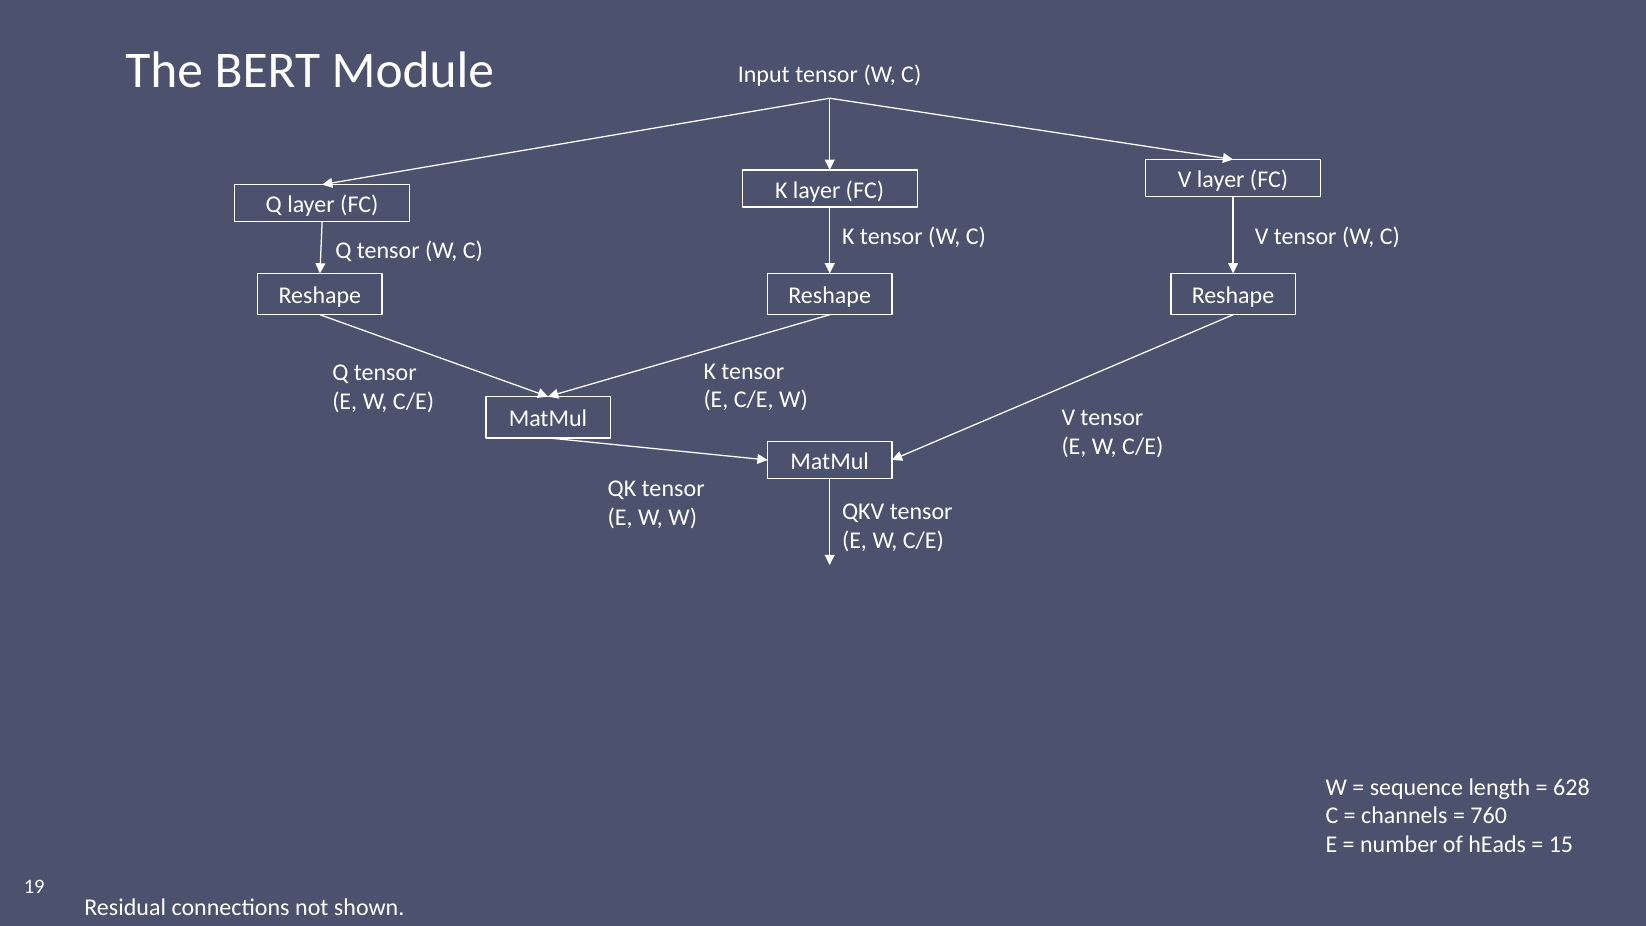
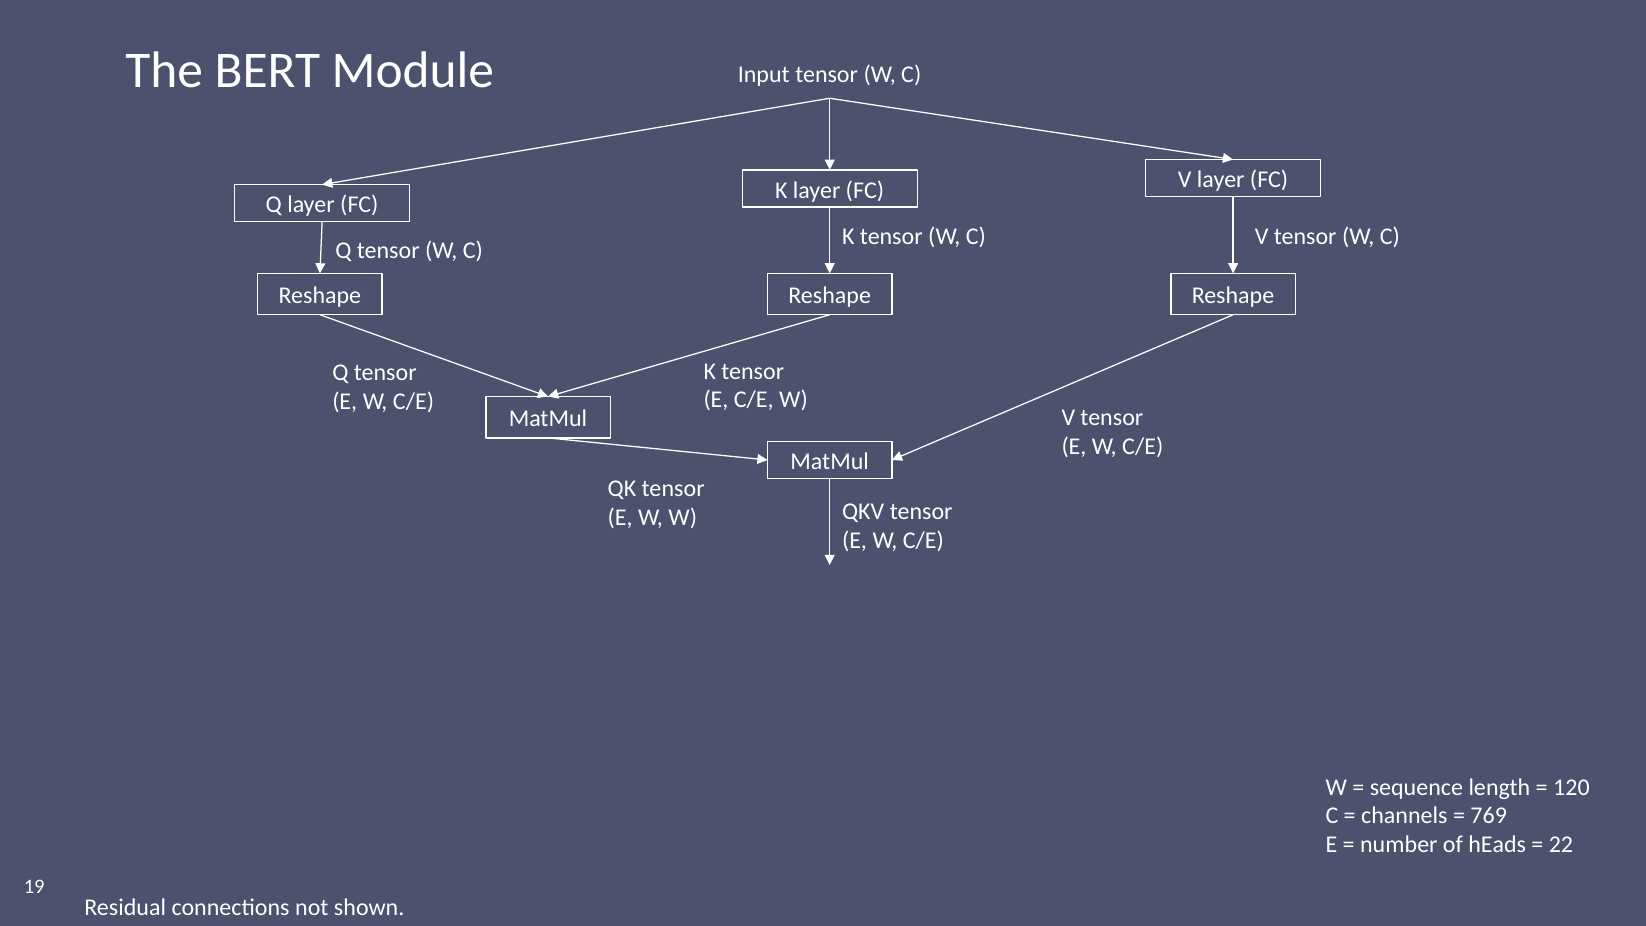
628: 628 -> 120 (1571, 787)
760: 760 -> 769 (1489, 816)
15: 15 -> 22 (1561, 845)
